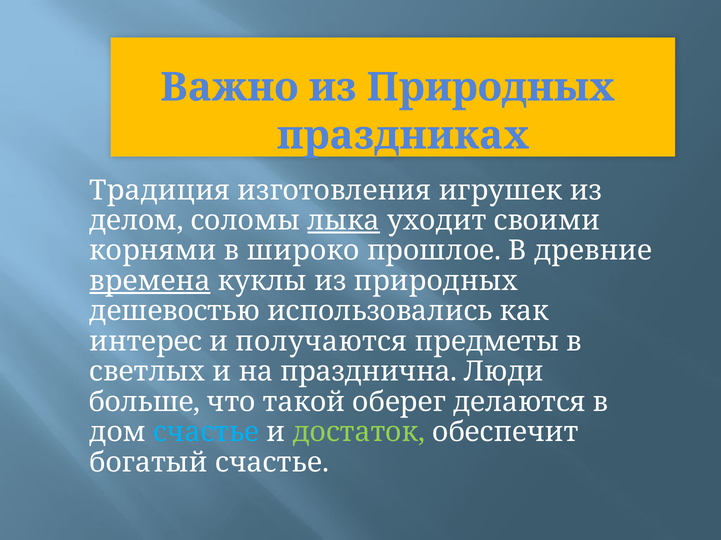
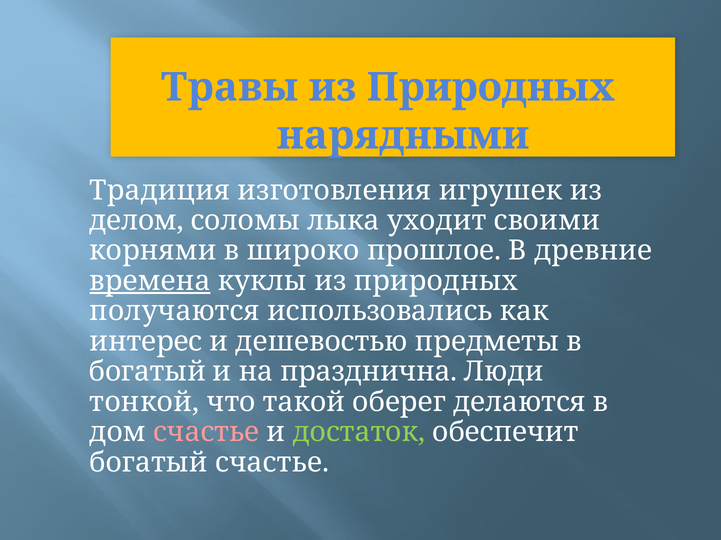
Важно: Важно -> Травы (229, 87)
праздниках: праздниках -> нарядными (403, 136)
лыка underline: present -> none (344, 221)
дешевостью: дешевостью -> получаются (175, 312)
получаются: получаются -> дешевостью (321, 342)
светлых: светлых -> богатый (147, 372)
больше: больше -> тонкой (144, 403)
счастье colour: light blue -> pink (206, 433)
